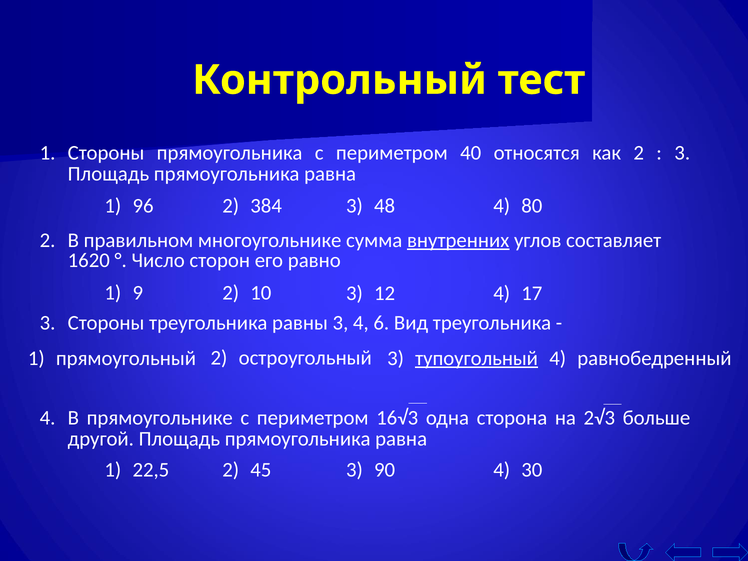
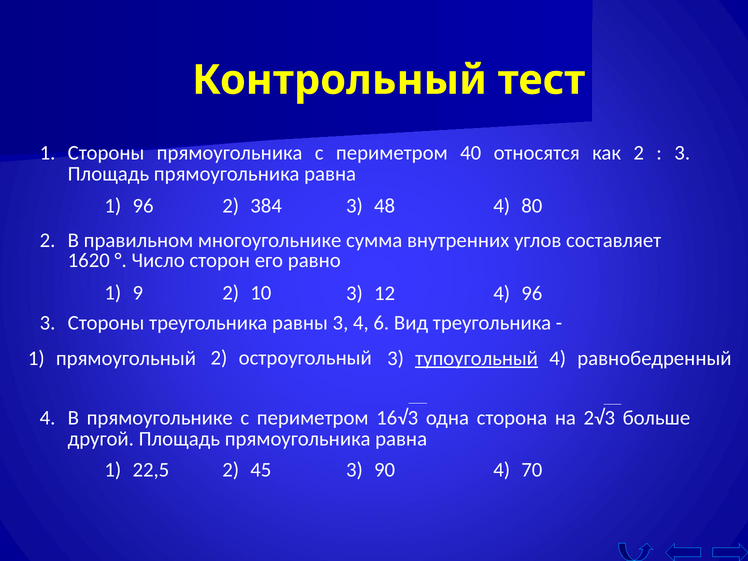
внутренних underline: present -> none (458, 240)
4 17: 17 -> 96 (532, 293)
30: 30 -> 70 (532, 470)
